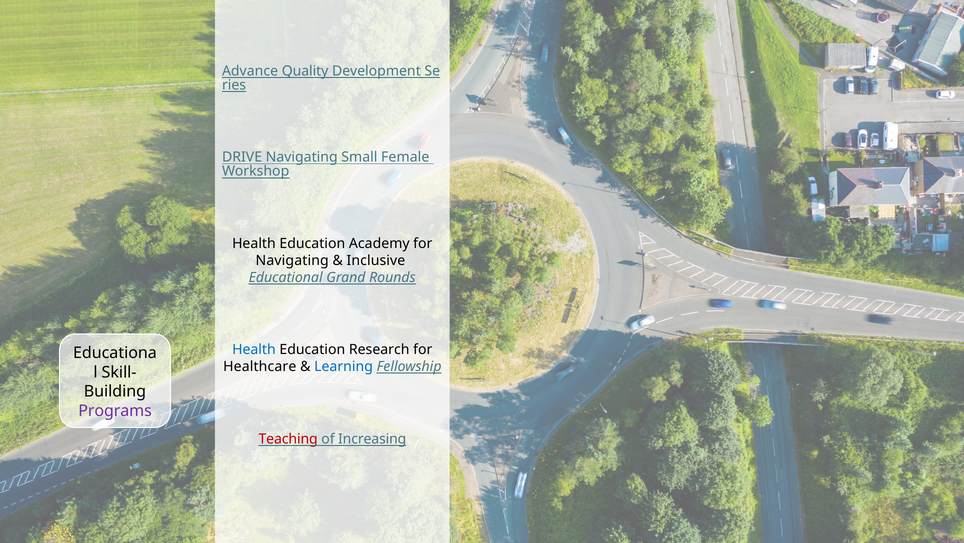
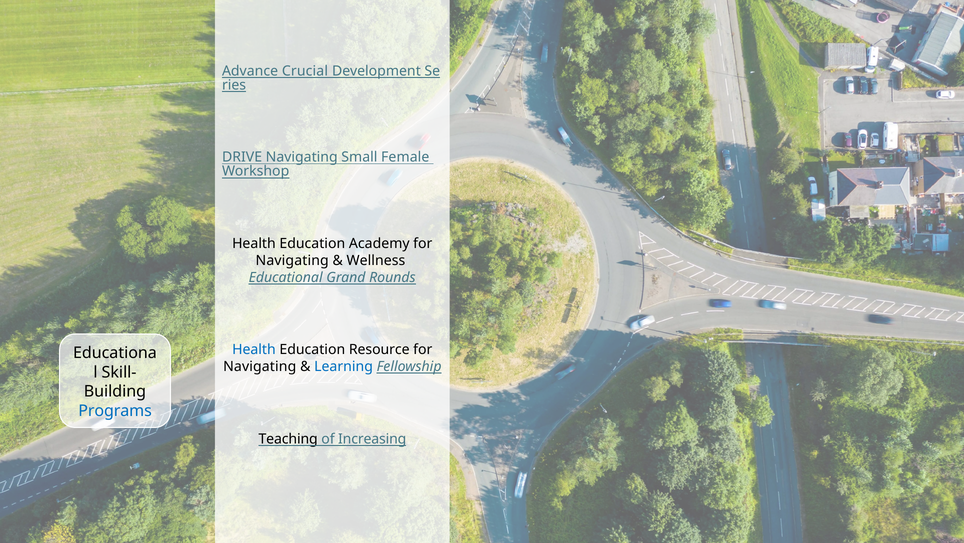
Quality: Quality -> Crucial (305, 71)
Inclusive: Inclusive -> Wellness (376, 260)
Research: Research -> Resource (379, 349)
Healthcare: Healthcare -> Navigating (260, 366)
Programs colour: purple -> blue (115, 410)
Teaching colour: red -> black (288, 438)
